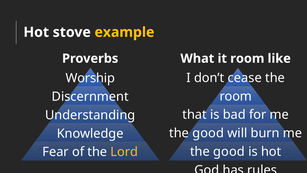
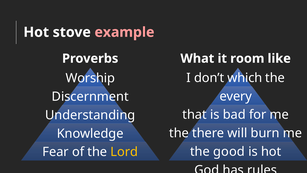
example colour: yellow -> pink (124, 32)
cease: cease -> which (245, 78)
room: room -> every (236, 96)
good: good -> there (208, 133)
